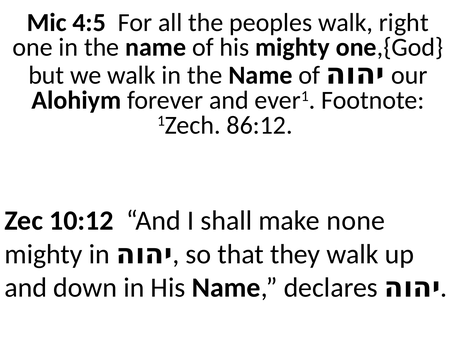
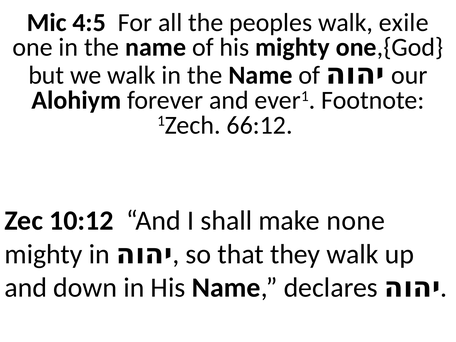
right: right -> exile (404, 22)
86:12: 86:12 -> 66:12 (260, 125)
